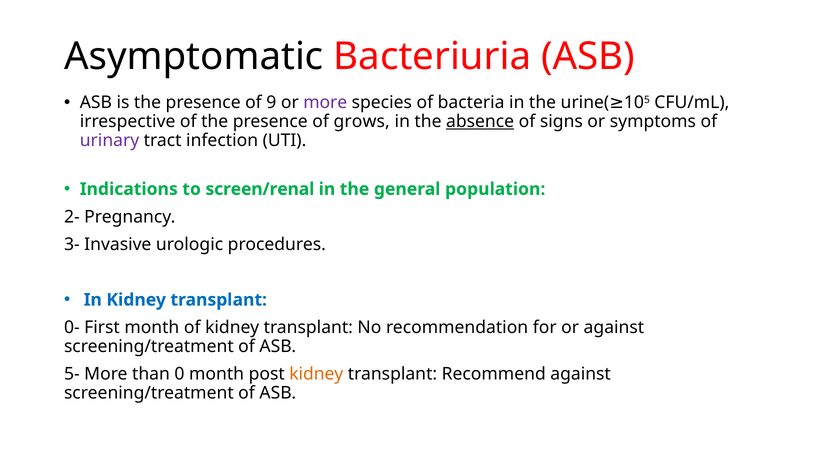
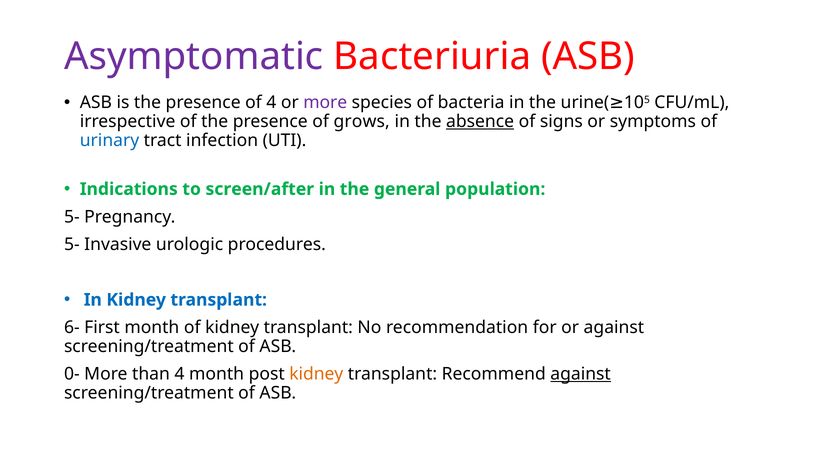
Asymptomatic colour: black -> purple (194, 56)
of 9: 9 -> 4 (271, 102)
urinary colour: purple -> blue (109, 140)
screen/renal: screen/renal -> screen/after (260, 189)
2-: 2- -> 5- (72, 217)
3-: 3- -> 5- (72, 244)
0-: 0- -> 6- (72, 327)
5-: 5- -> 0- (72, 374)
than 0: 0 -> 4 (179, 374)
against underline: none -> present (581, 374)
